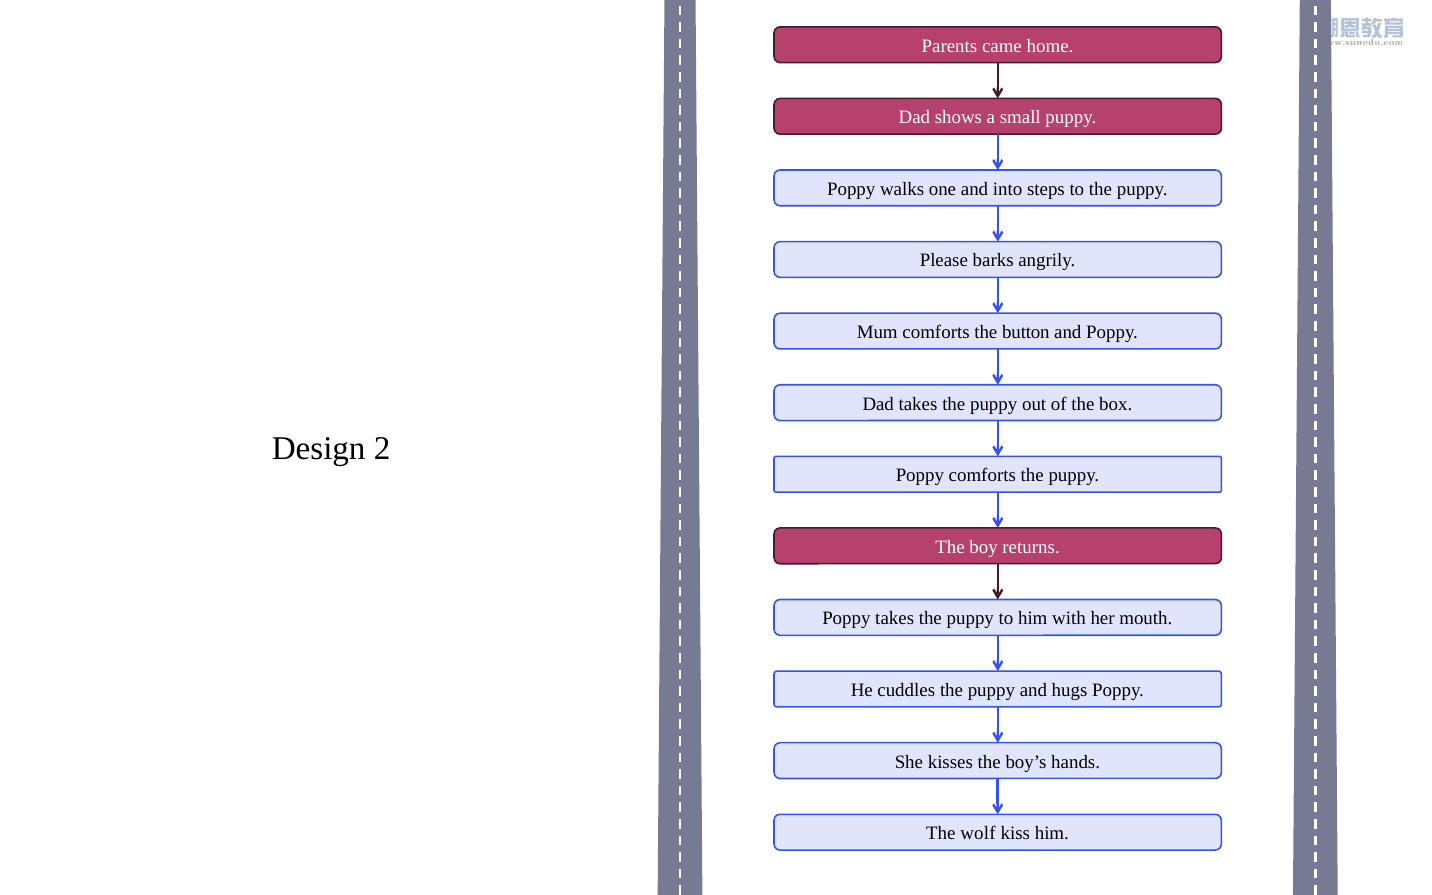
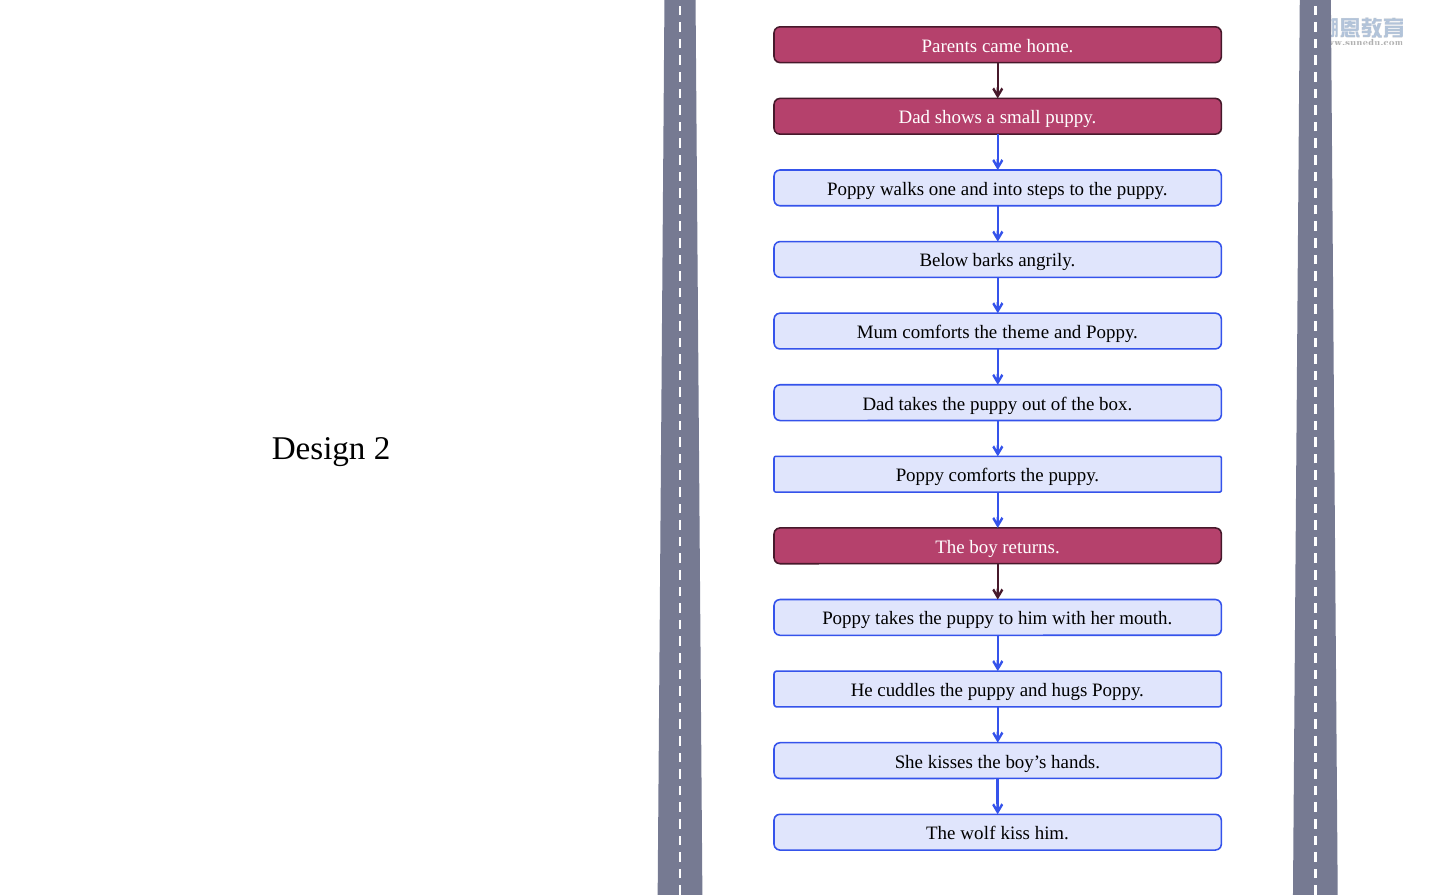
Please: Please -> Below (944, 261)
button: button -> theme (1026, 332)
